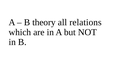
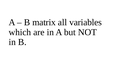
theory: theory -> matrix (44, 22)
relations: relations -> variables (86, 22)
